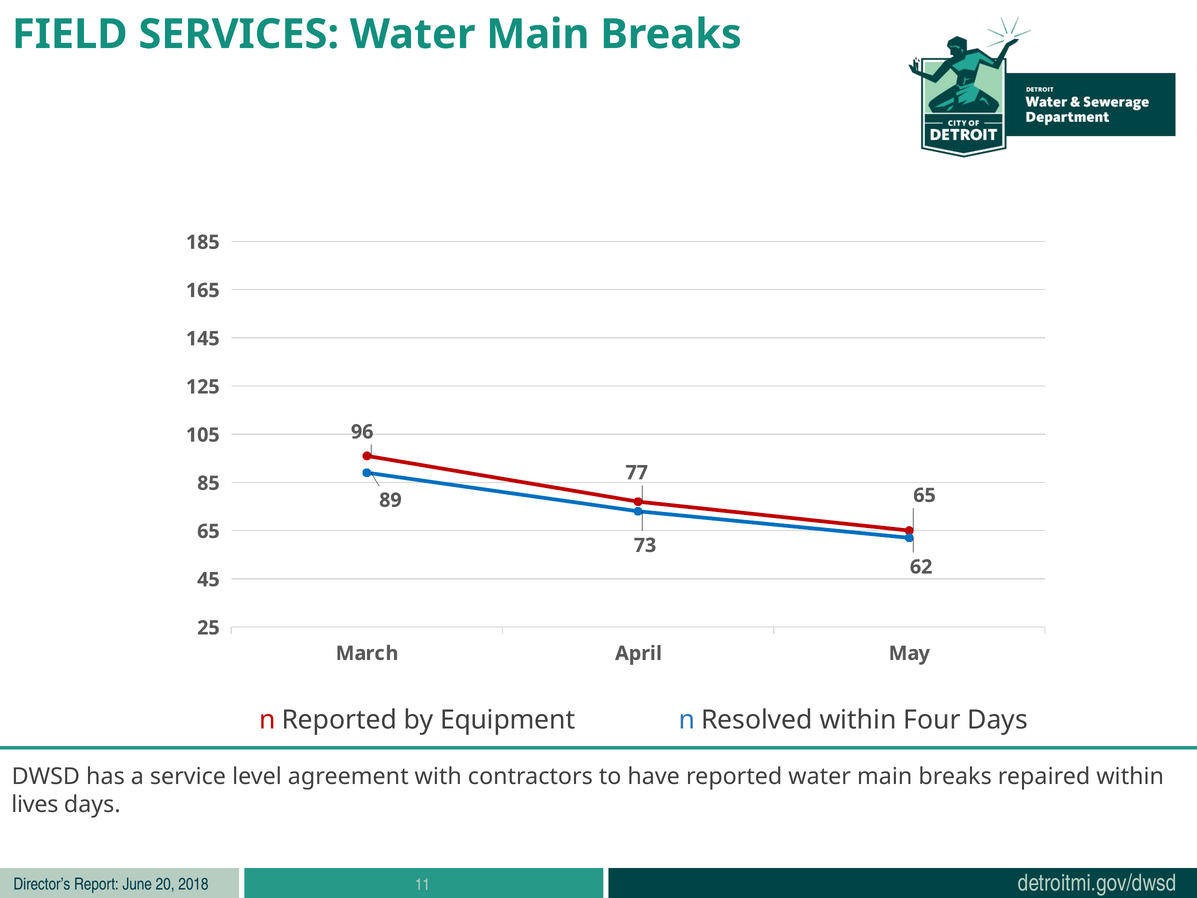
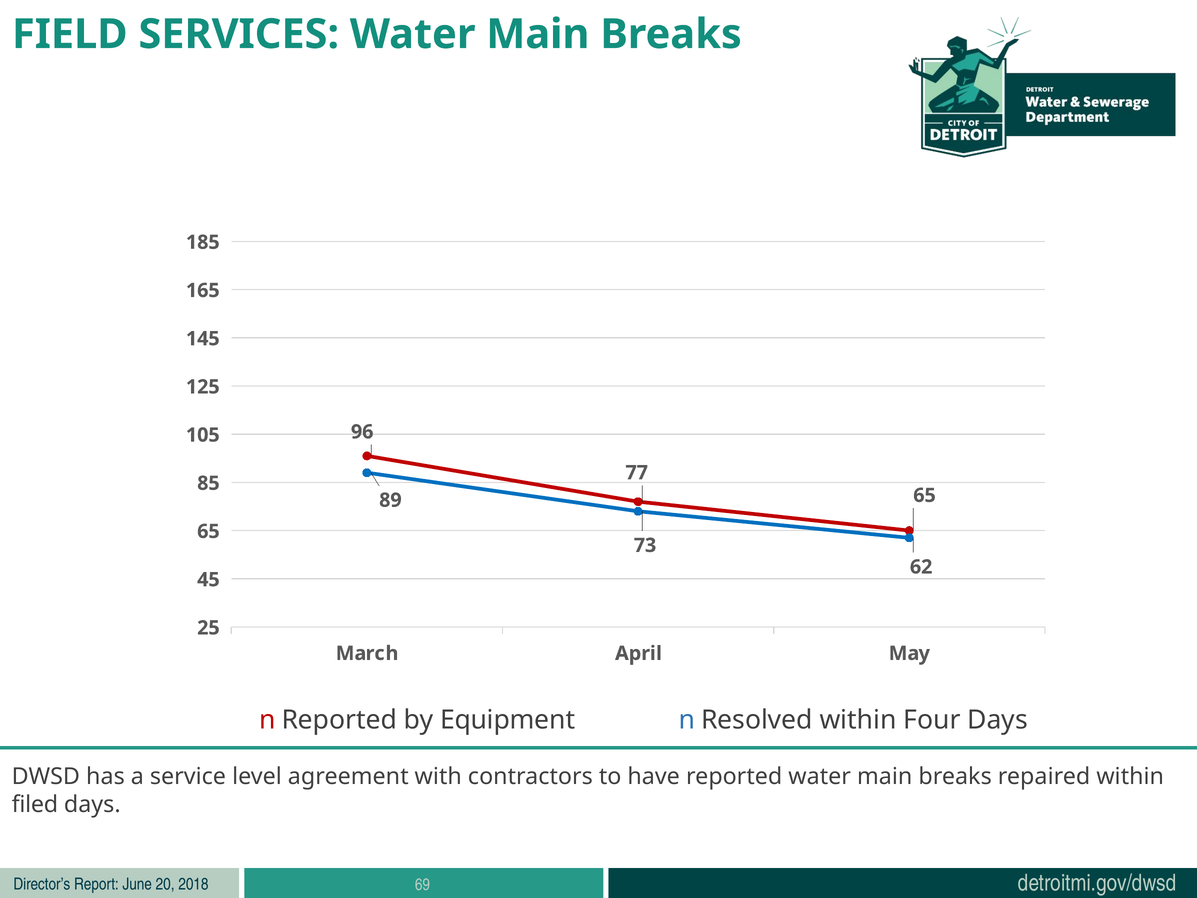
lives: lives -> filed (35, 804)
11: 11 -> 69 (422, 884)
